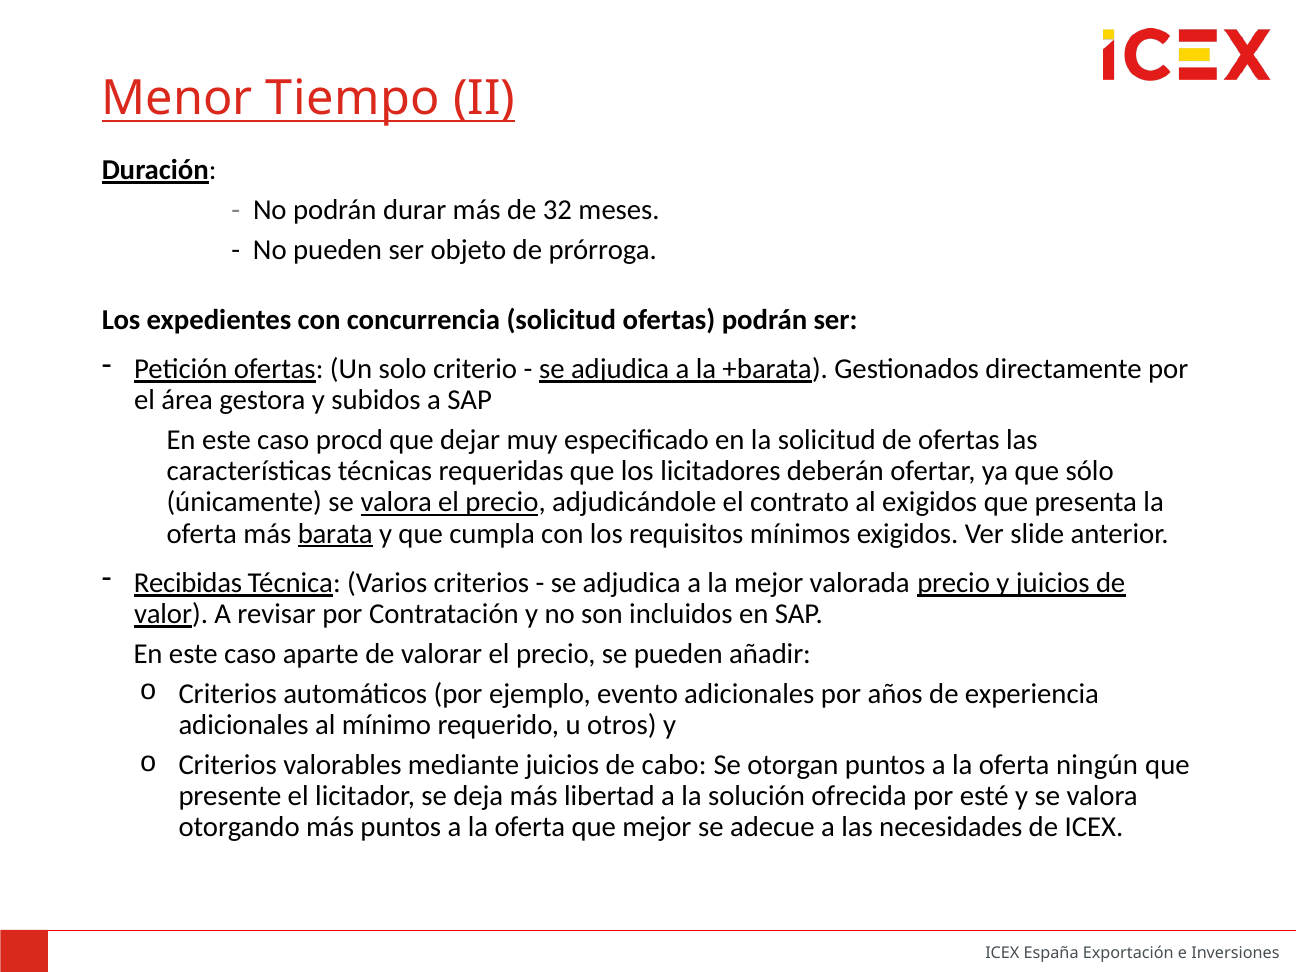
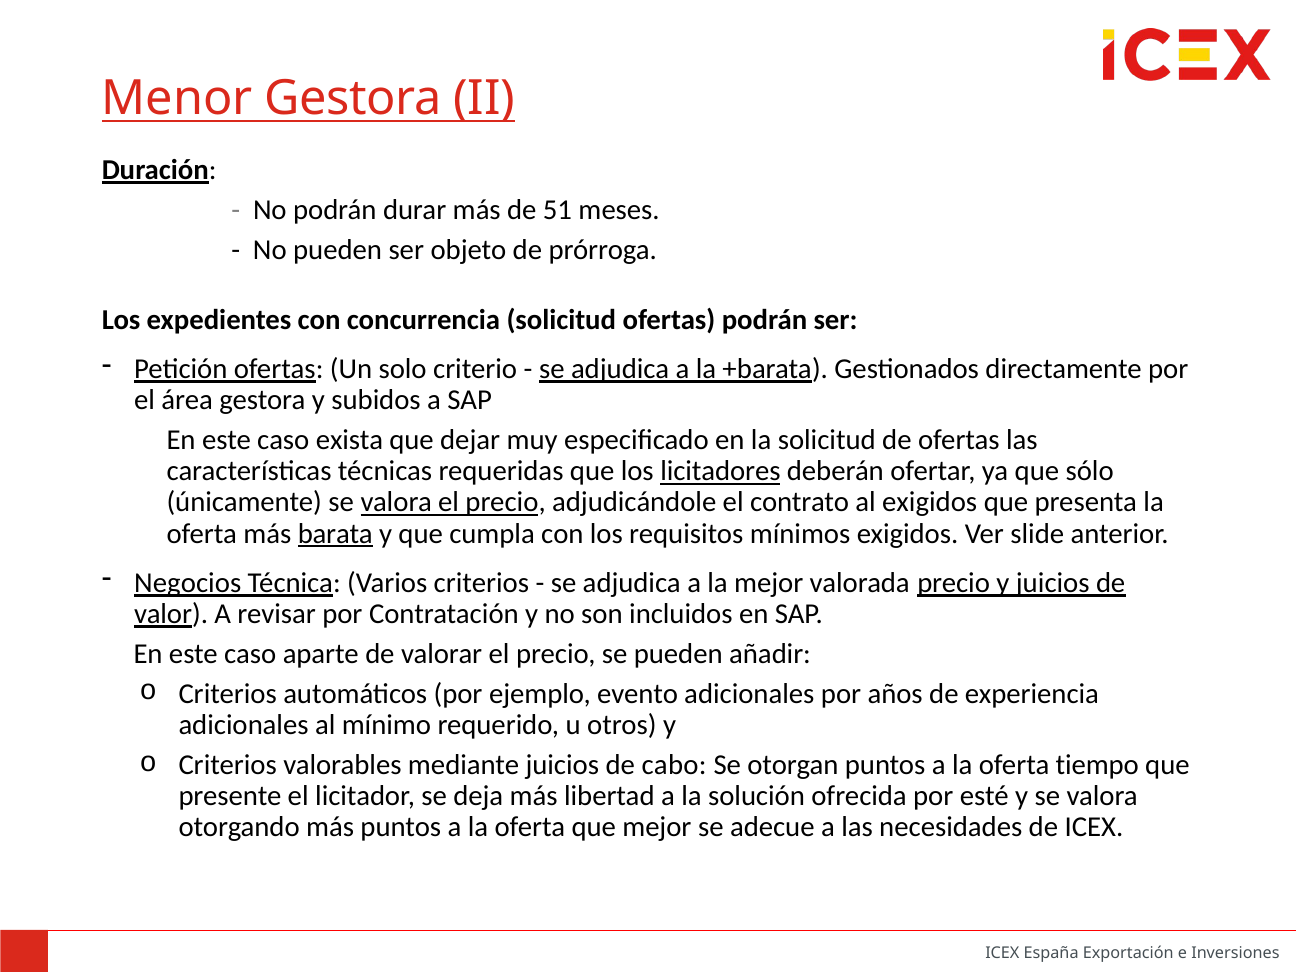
Menor Tiempo: Tiempo -> Gestora (353, 99)
32: 32 -> 51 (557, 210)
procd: procd -> exista (349, 440)
licitadores underline: none -> present (720, 471)
Recibidas: Recibidas -> Negocios (188, 583)
ningún: ningún -> tiempo (1097, 765)
